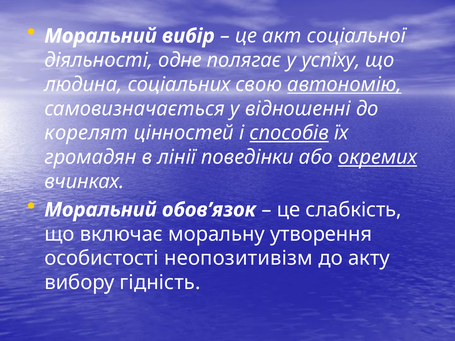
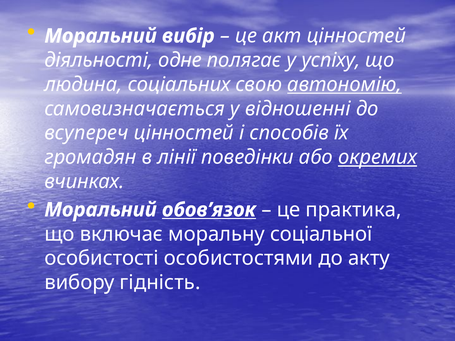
акт соціальної: соціальної -> цінностей (356, 36)
корелят: корелят -> всупереч (86, 133)
способів underline: present -> none (289, 133)
обов’язок underline: none -> present (209, 210)
слабкість: слабкість -> практика (354, 210)
утворення: утворення -> соціальної (321, 234)
неопозитивізм: неопозитивізм -> особистостями (239, 258)
